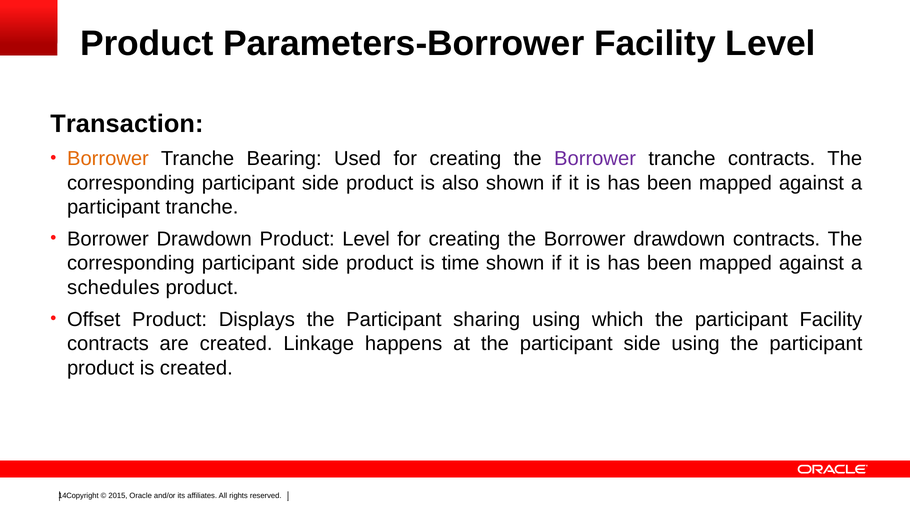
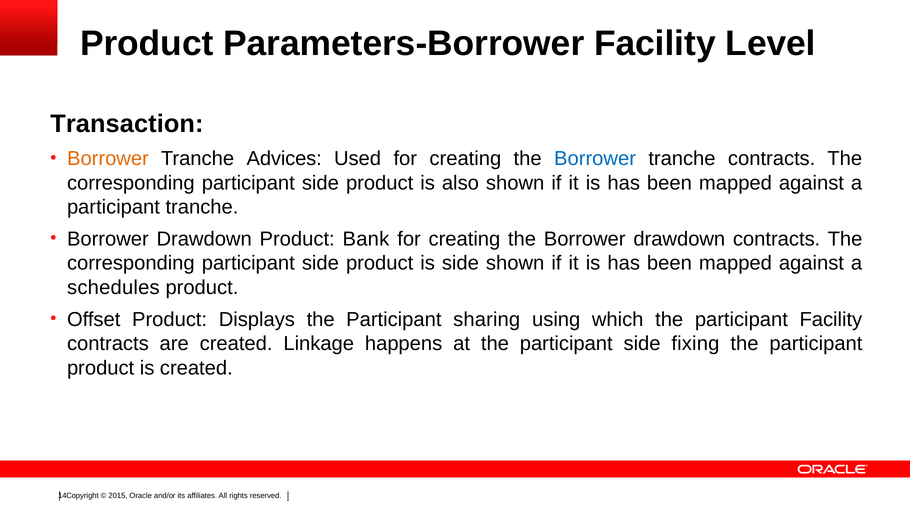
Bearing: Bearing -> Advices (284, 159)
Borrower colour: purple -> blue (595, 159)
Product Level: Level -> Bank (366, 239)
is time: time -> side (460, 263)
side using: using -> fixing (695, 344)
